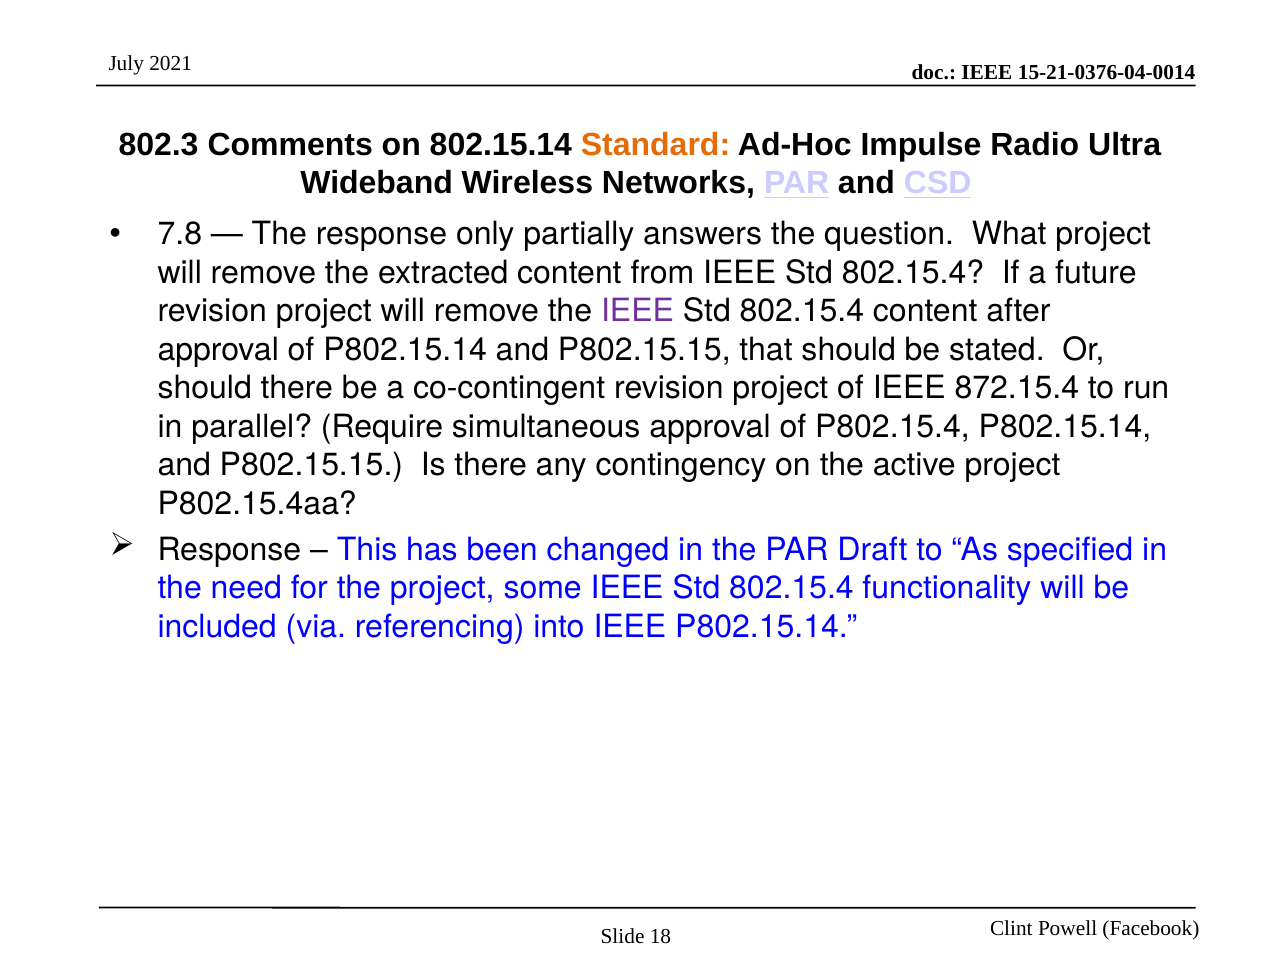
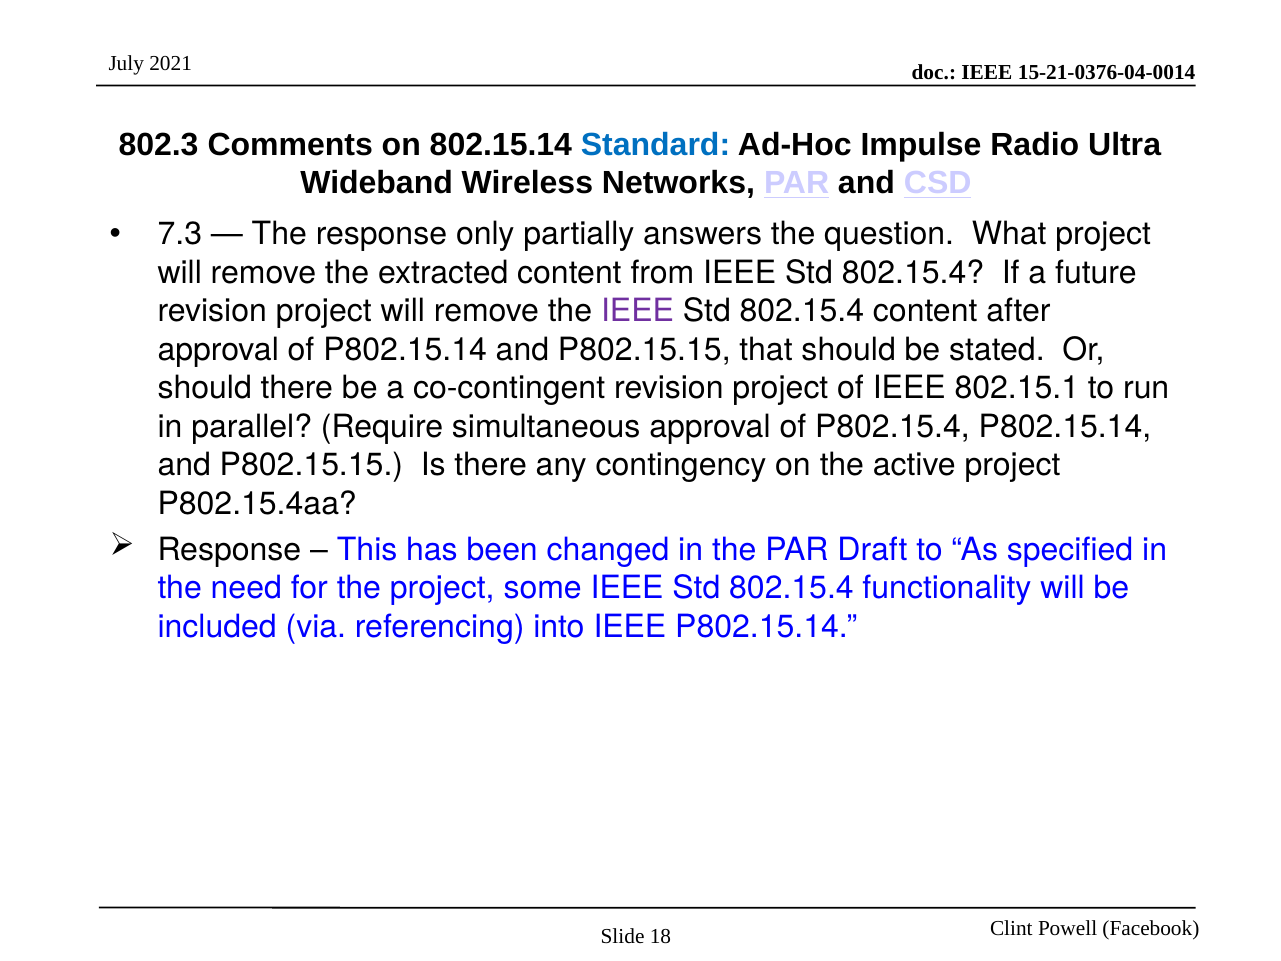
Standard colour: orange -> blue (656, 145)
7.8: 7.8 -> 7.3 (180, 234)
872.15.4: 872.15.4 -> 802.15.1 (1017, 388)
